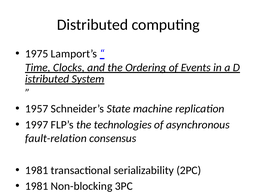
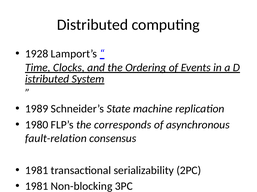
1975: 1975 -> 1928 (37, 54)
1957: 1957 -> 1989 (37, 109)
1997: 1997 -> 1980 (37, 125)
technologies: technologies -> corresponds (123, 125)
